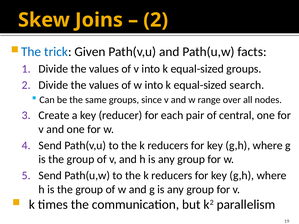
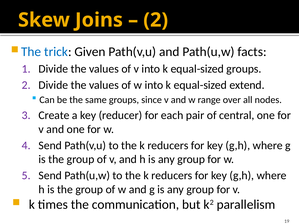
search: search -> extend (247, 85)
